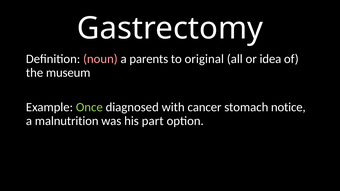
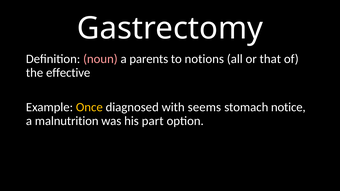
original: original -> notions (204, 59)
idea: idea -> that (270, 59)
museum: museum -> effective (68, 73)
Once colour: light green -> yellow (89, 107)
cancer: cancer -> seems (204, 107)
